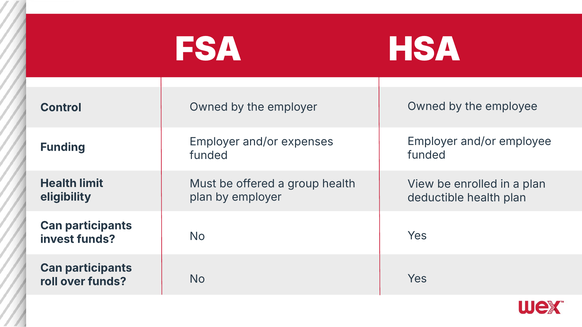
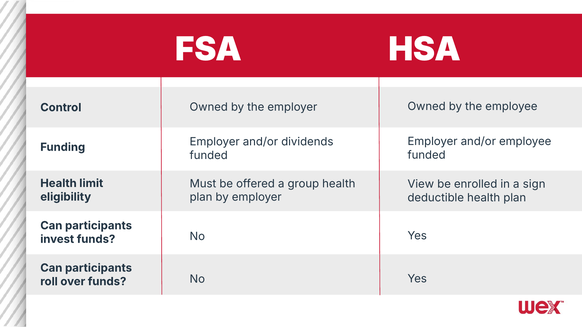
expenses: expenses -> dividends (307, 142)
a plan: plan -> sign (534, 184)
